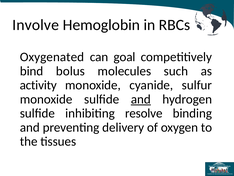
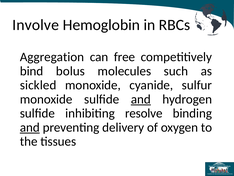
Oxygenated: Oxygenated -> Aggregation (52, 57)
goal: goal -> free (125, 57)
activity: activity -> sickled (38, 85)
and underline: none -> present (30, 127)
